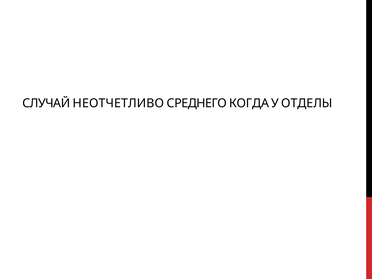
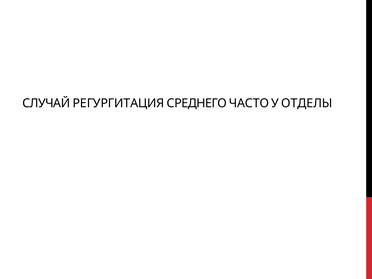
НЕОТЧЕТЛИВО: НЕОТЧЕТЛИВО -> РЕГУРГИТАЦИЯ (118, 103)
КОГДА: КОГДА -> ЧАСТО (249, 103)
